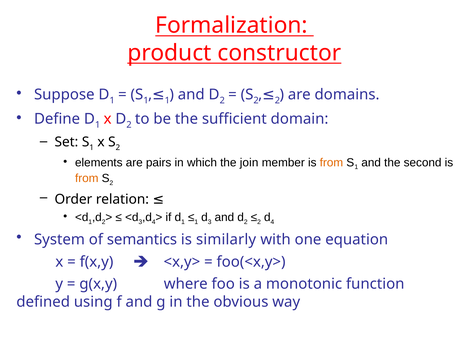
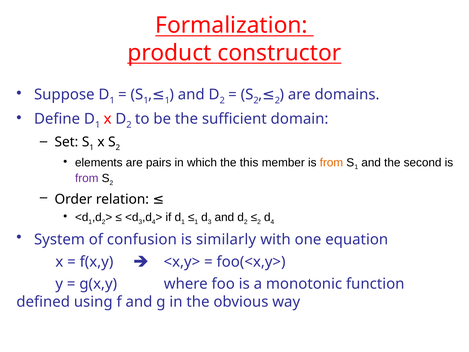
join: join -> this (249, 162)
from colour: orange -> purple (87, 178)
semantics: semantics -> confusion (142, 239)
